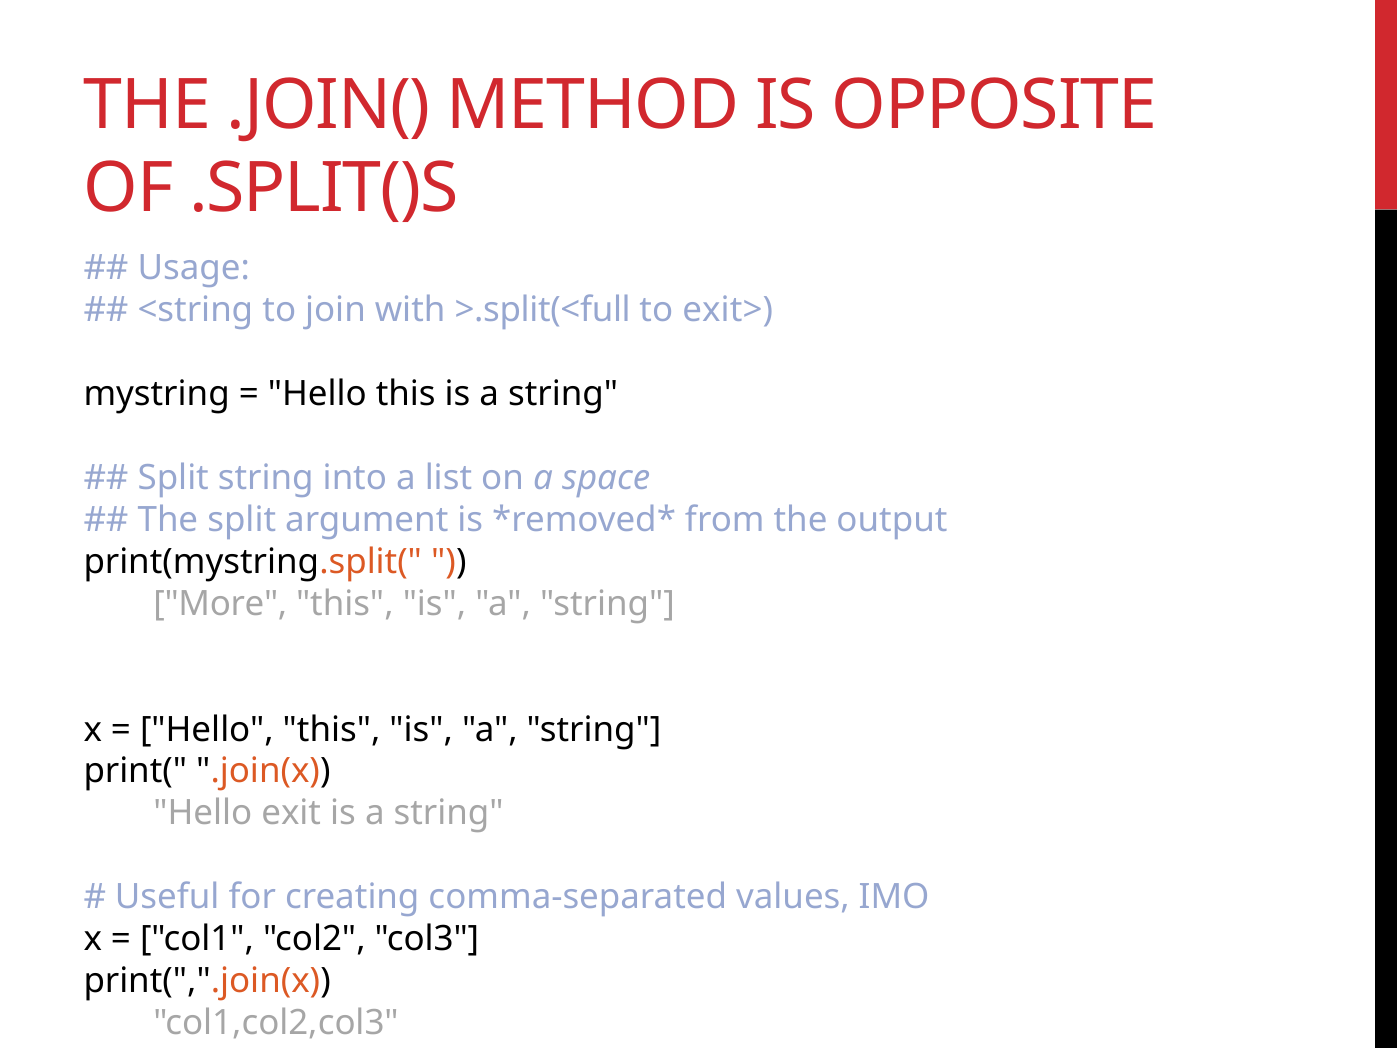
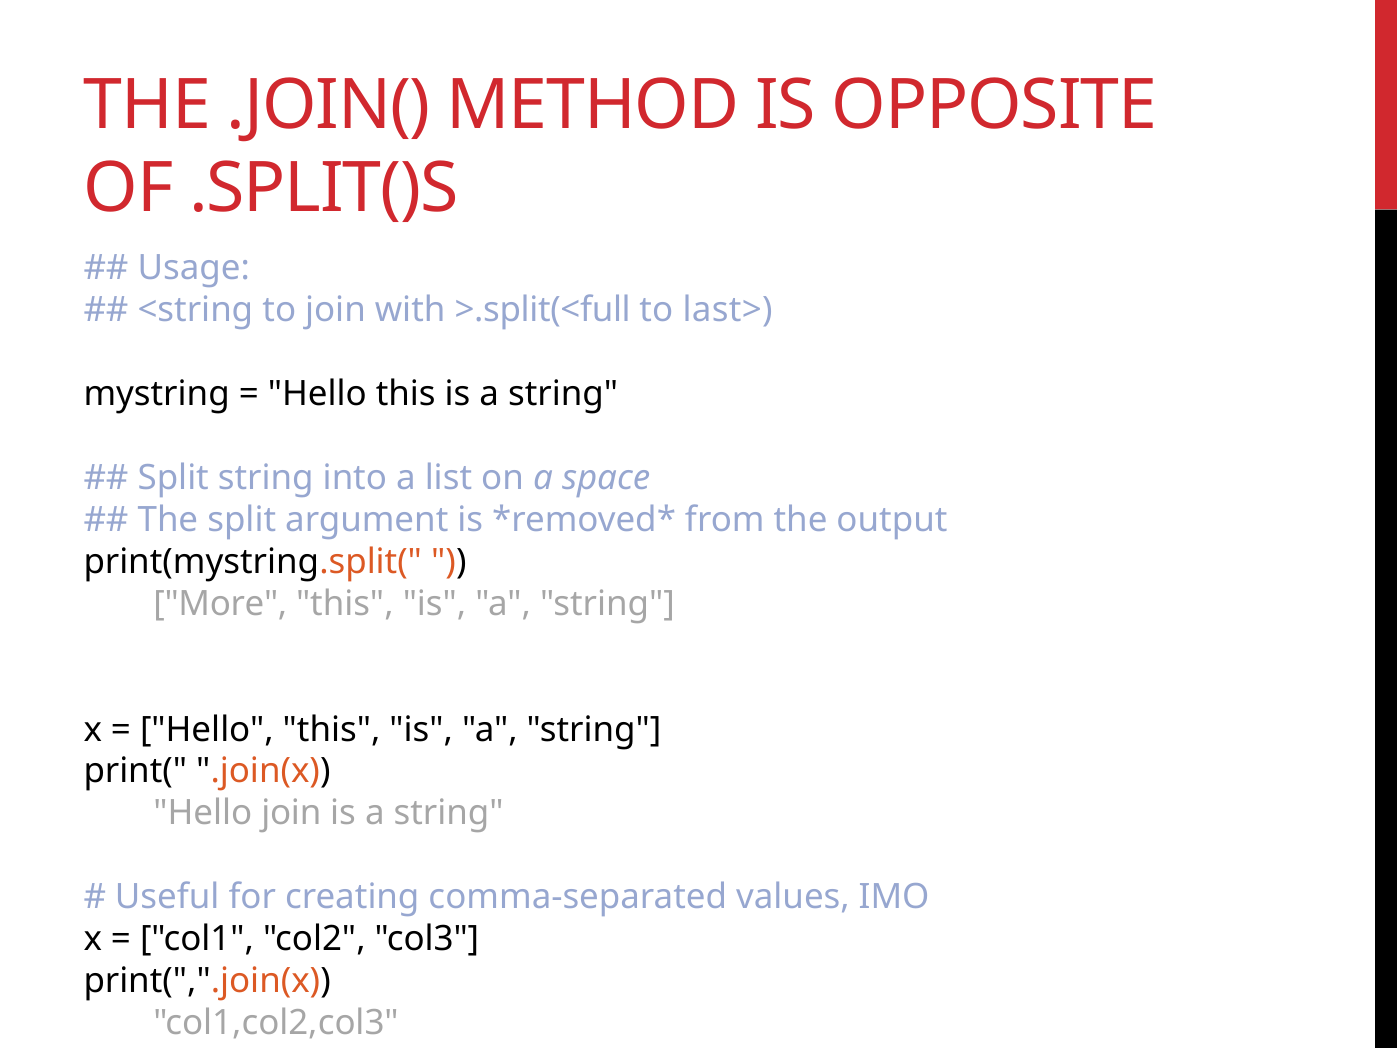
exit>: exit> -> last> (728, 310)
Hello exit: exit -> join (291, 813)
